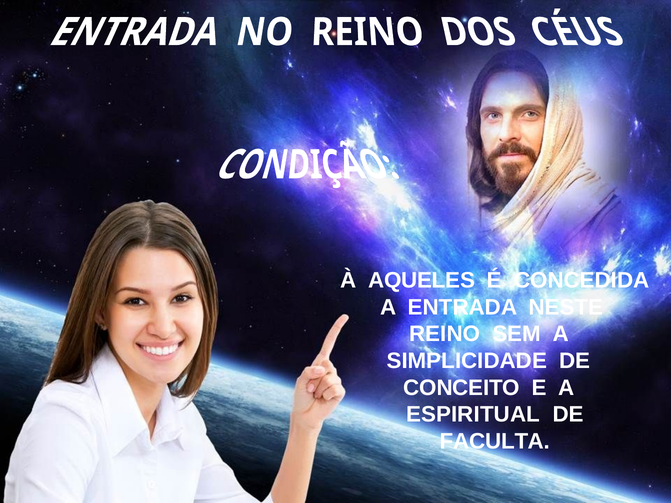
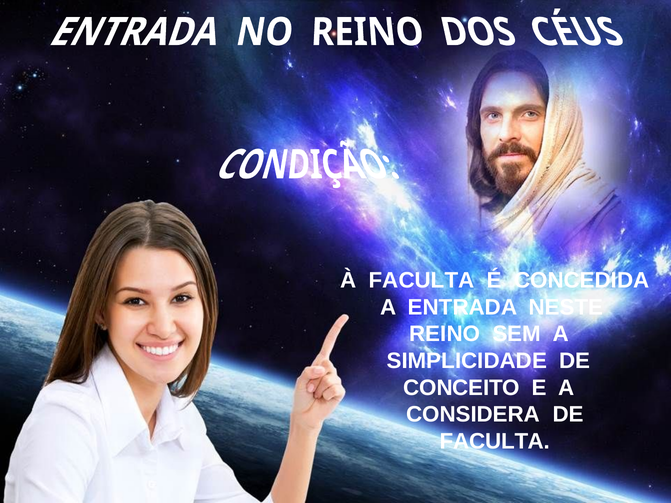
À AQUELES: AQUELES -> FACULTA (422, 280)
ESPIRITUAL: ESPIRITUAL -> CONSIDERA (473, 415)
